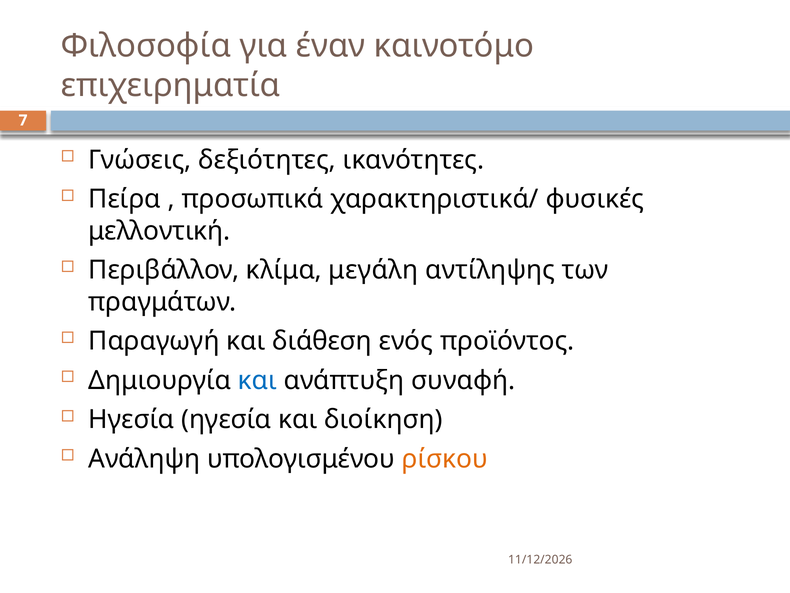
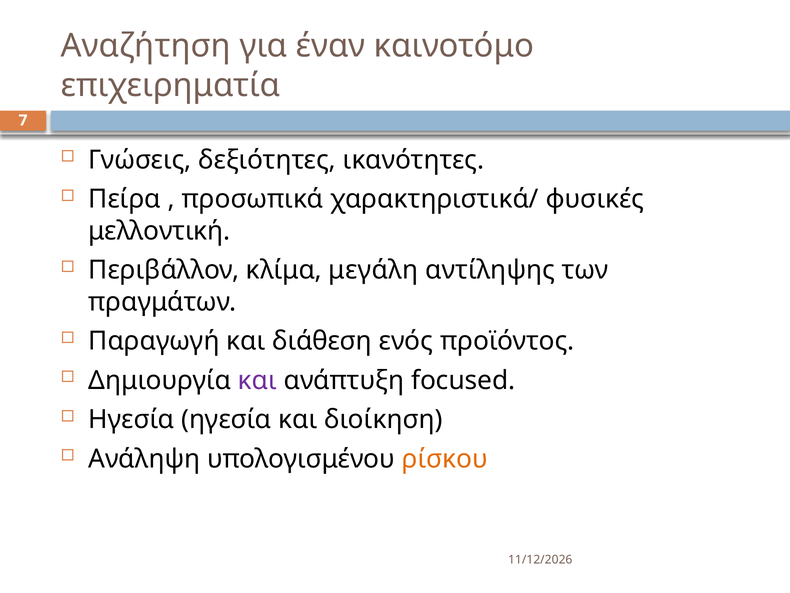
Φιλοσοφία: Φιλοσοφία -> Αναζήτηση (146, 46)
και colour: blue -> purple (257, 380)
συναφή: συναφή -> focused (463, 380)
